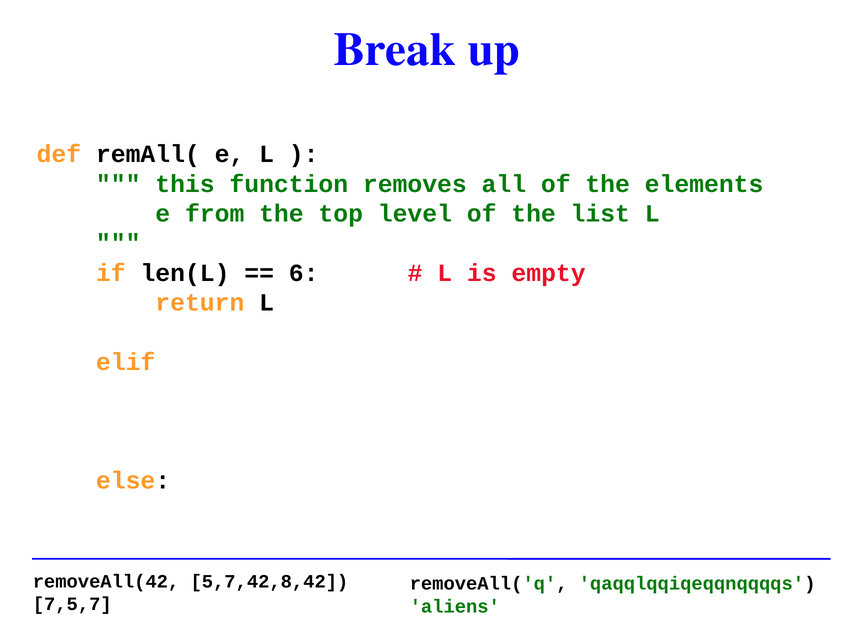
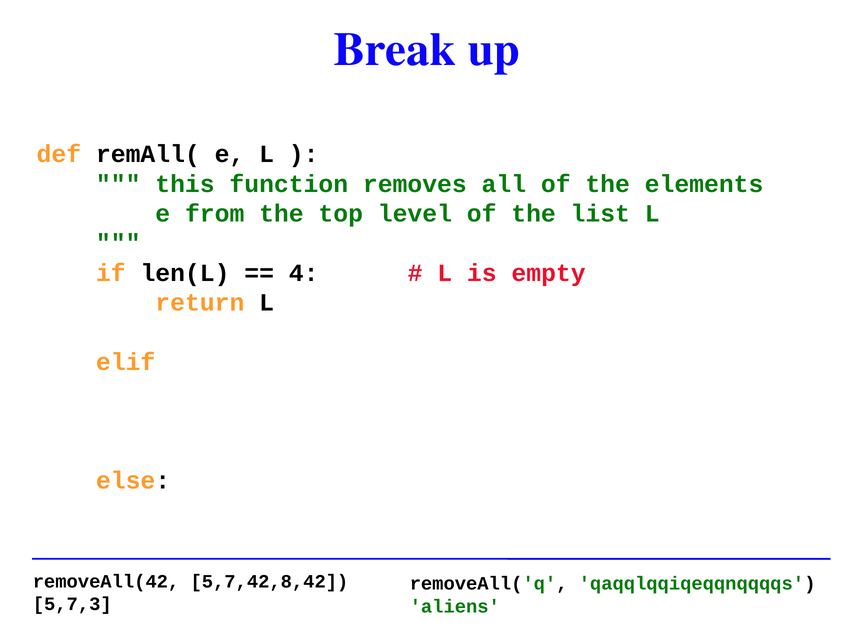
6: 6 -> 4 (304, 273)
7,5,7: 7,5,7 -> 5,7,3 (72, 604)
